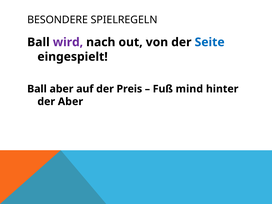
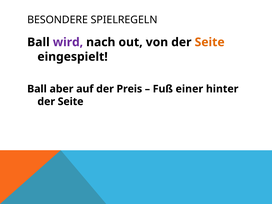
Seite colour: blue -> orange (210, 42)
mind: mind -> einer (189, 89)
Aber: Aber -> Seite (71, 102)
